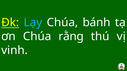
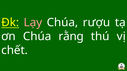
Lạy colour: light blue -> pink (33, 23)
bánh: bánh -> rượu (96, 23)
vịnh: vịnh -> chết (15, 50)
